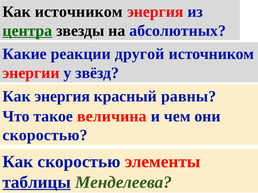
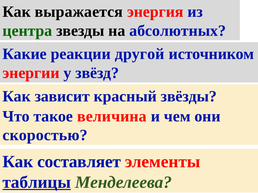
Как источником: источником -> выражается (79, 12)
центра underline: present -> none (27, 31)
Как энергия: энергия -> зависит (62, 96)
равны: равны -> звёзды (189, 96)
Как скоростью: скоростью -> составляет (79, 162)
